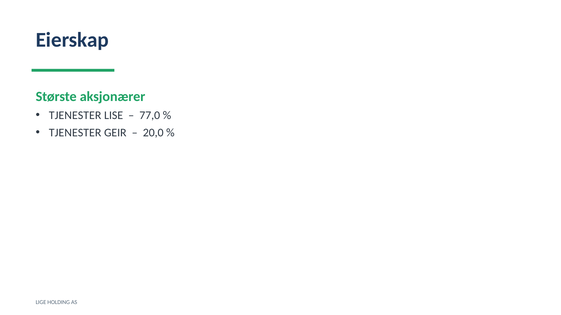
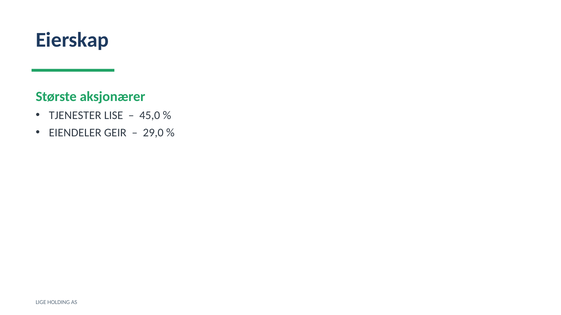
77,0: 77,0 -> 45,0 (150, 115)
TJENESTER: TJENESTER -> EIENDELER (75, 133)
20,0: 20,0 -> 29,0 (153, 133)
